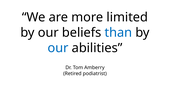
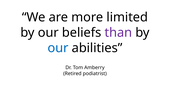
than colour: blue -> purple (118, 33)
